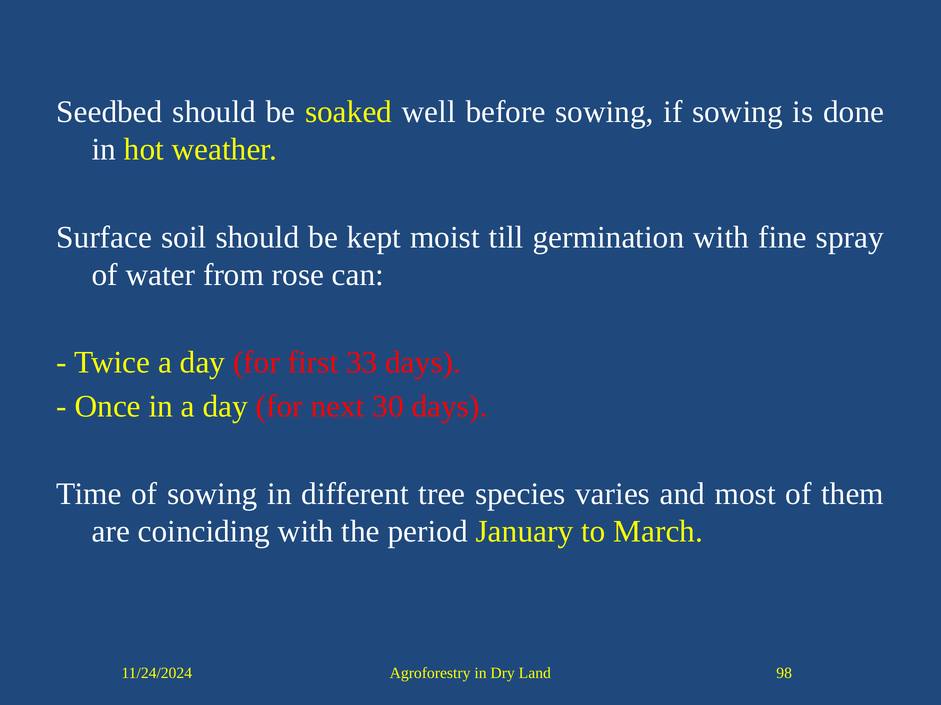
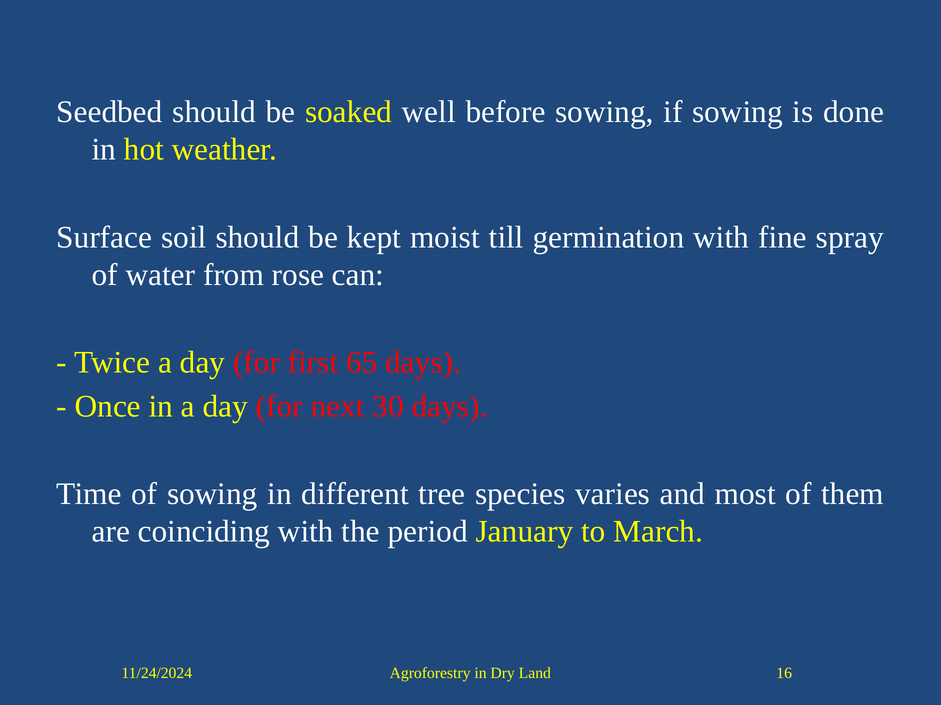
33: 33 -> 65 (362, 363)
98: 98 -> 16 (784, 674)
